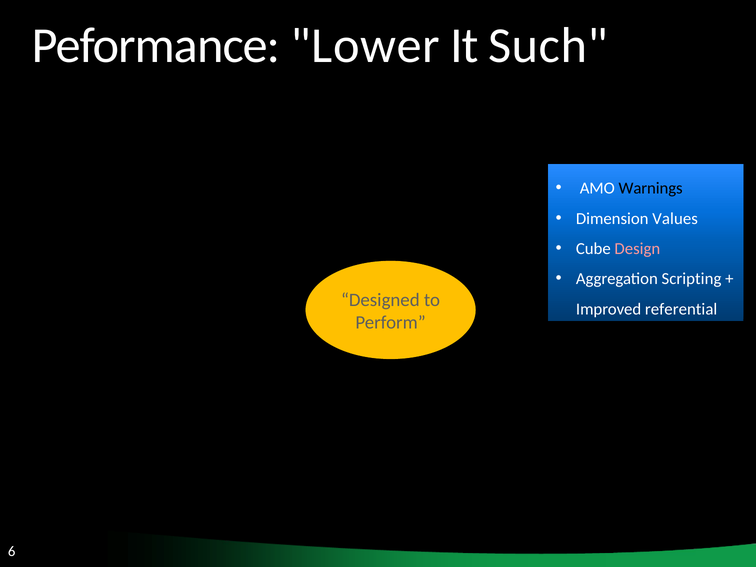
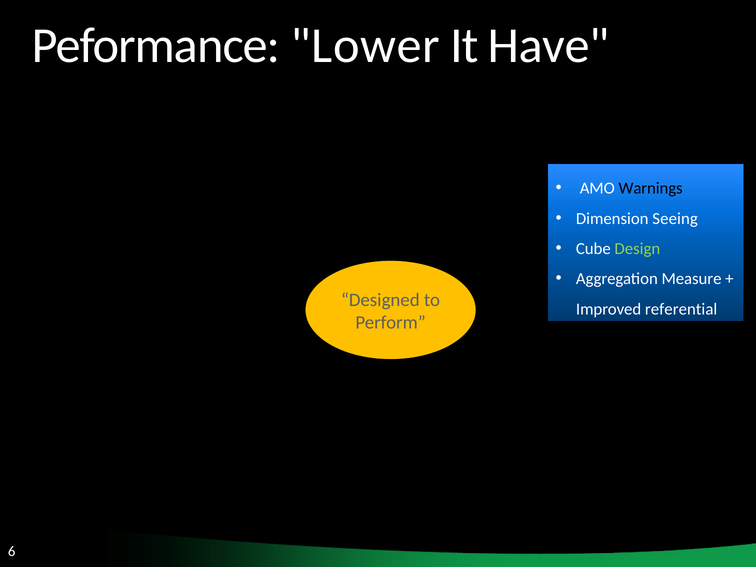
Such: Such -> Have (549, 46)
Values: Values -> Seeing (675, 218)
Design colour: pink -> light green (637, 249)
Scripting: Scripting -> Measure (692, 279)
